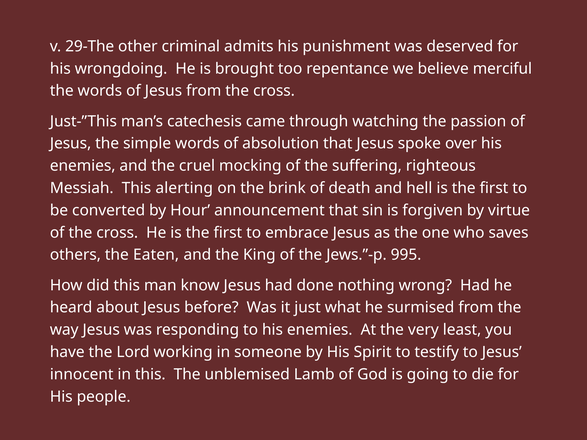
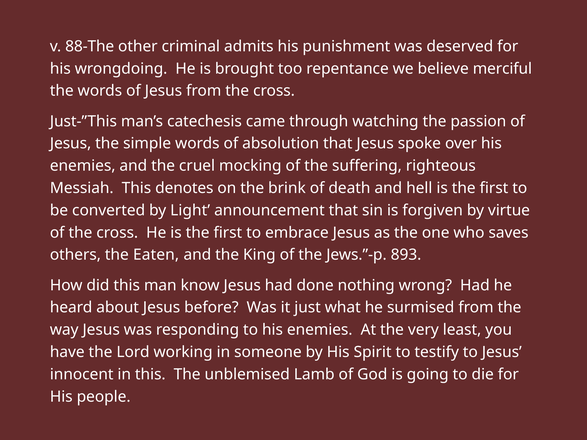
29-The: 29-The -> 88-The (90, 46)
alerting: alerting -> denotes (184, 188)
Hour: Hour -> Light (190, 210)
995: 995 -> 893 (406, 255)
